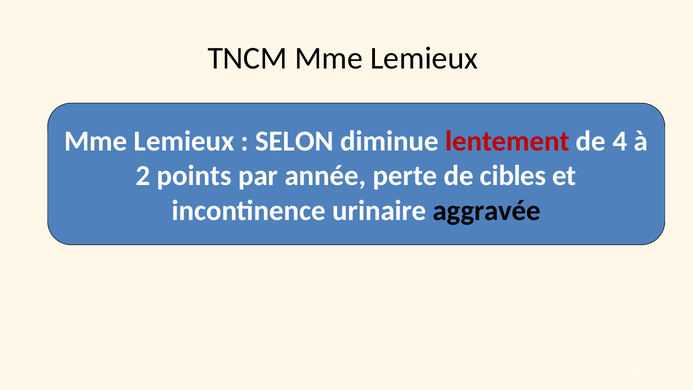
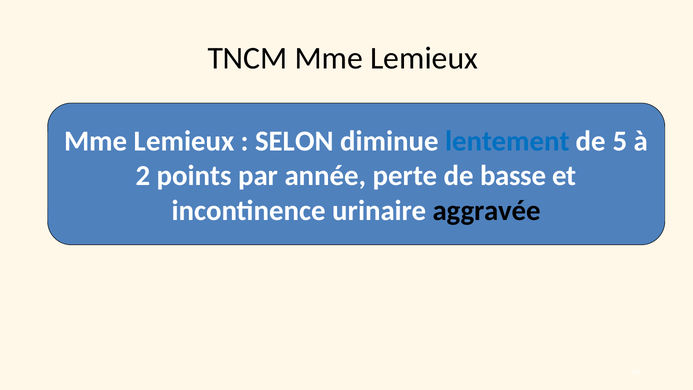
lentement colour: red -> blue (507, 141)
4: 4 -> 5 (620, 141)
cibles: cibles -> basse (513, 176)
